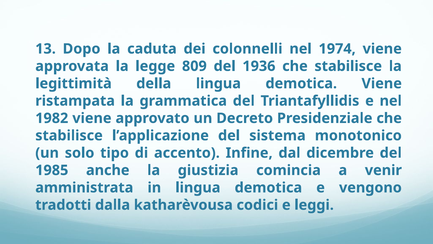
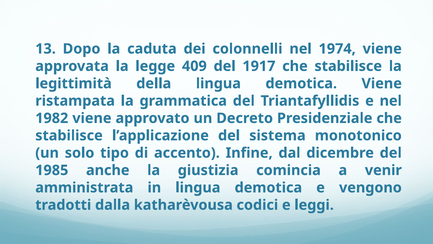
809: 809 -> 409 (194, 66)
1936: 1936 -> 1917 (259, 66)
